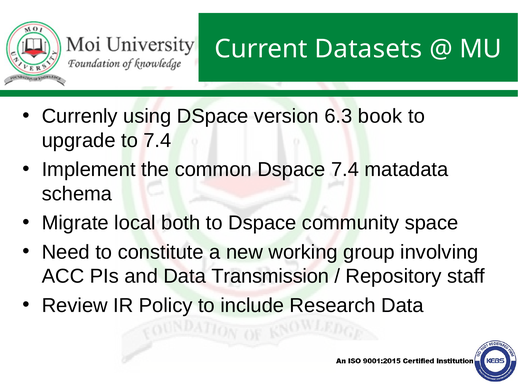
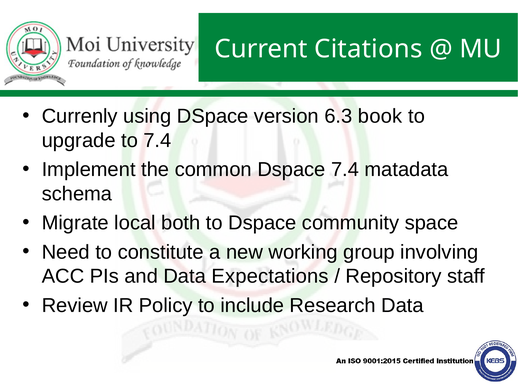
Datasets: Datasets -> Citations (368, 49)
Transmission: Transmission -> Expectations (270, 277)
